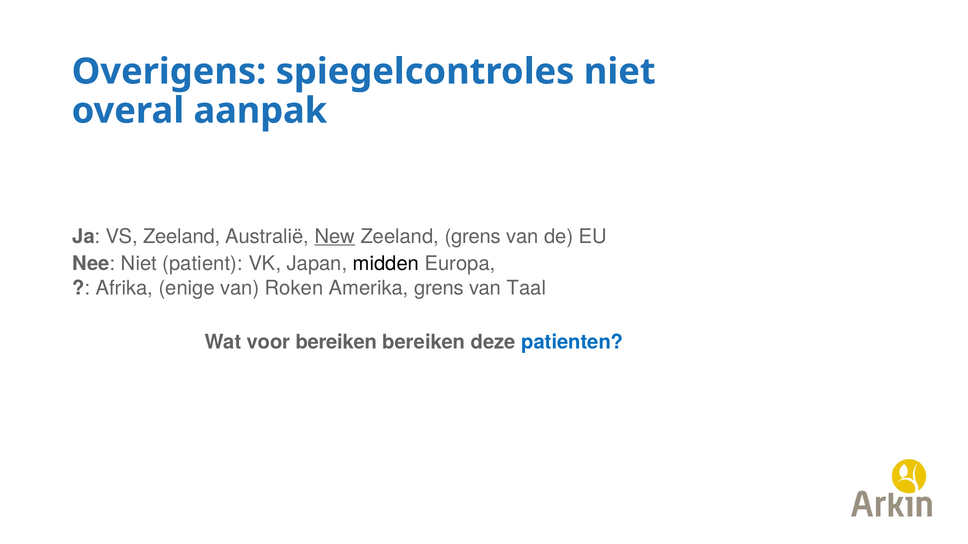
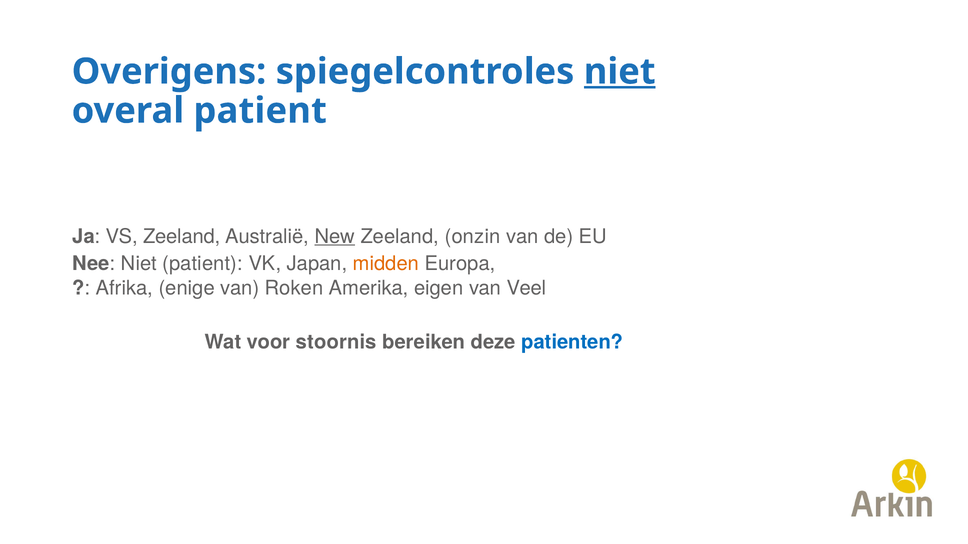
niet underline: none -> present (620, 72)
overal aanpak: aanpak -> patient (260, 111)
Zeeland grens: grens -> onzin (473, 237)
midden colour: black -> orange (386, 264)
Amerika grens: grens -> eigen (439, 288)
Taal: Taal -> Veel (527, 288)
voor bereiken: bereiken -> stoornis (336, 343)
